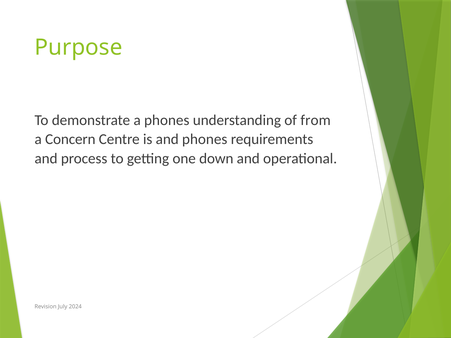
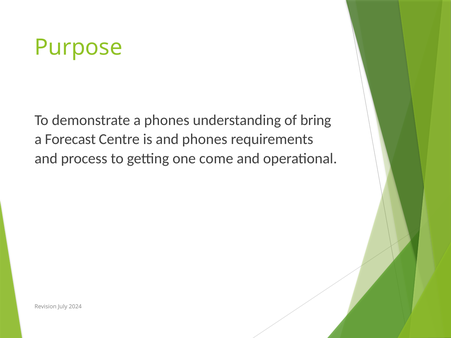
from: from -> bring (316, 120)
Concern: Concern -> Forecast (70, 139)
down: down -> come (216, 159)
